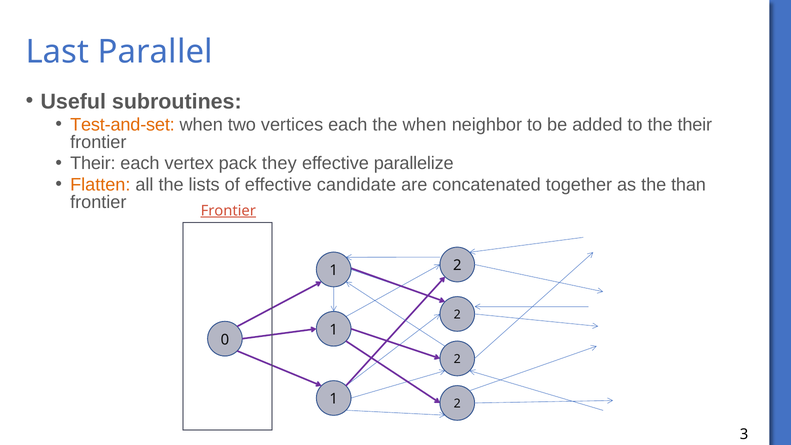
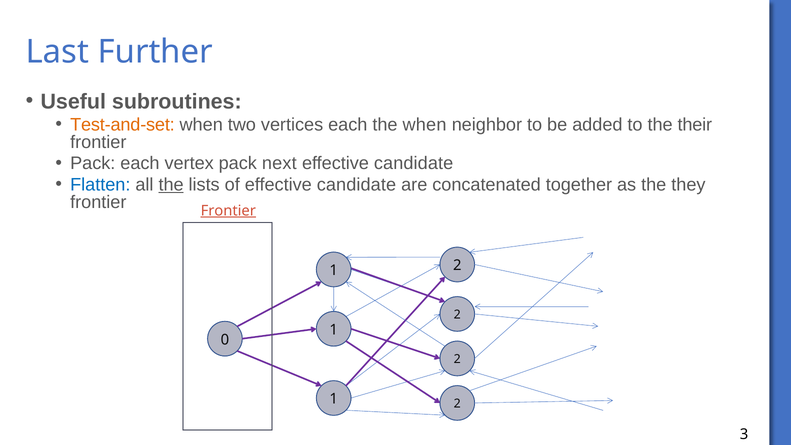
Parallel: Parallel -> Further (155, 52)
Their: Their -> Pack (93, 163)
they: they -> next (279, 163)
parallelize: parallelize -> candidate (414, 163)
Flatten colour: orange -> blue (100, 185)
the underline: none -> present (171, 185)
than: than -> they (688, 185)
